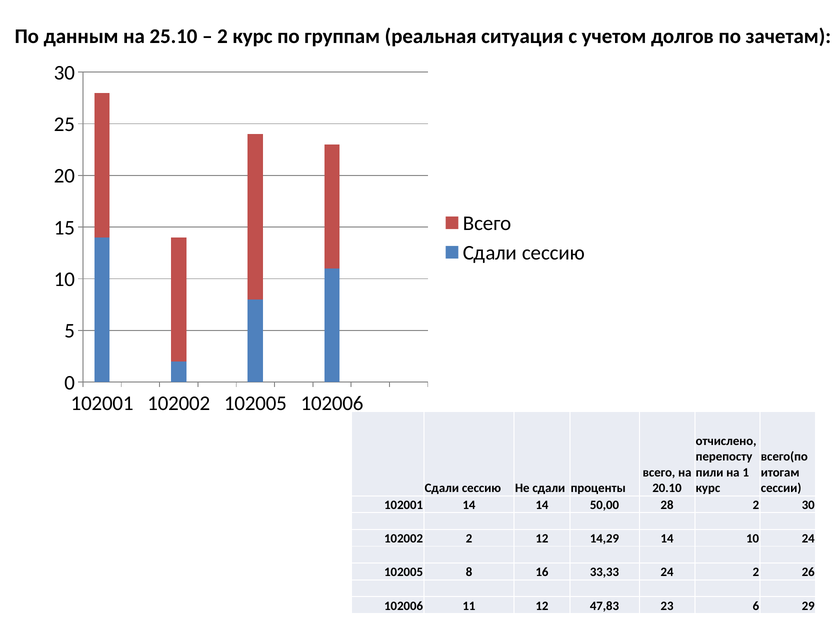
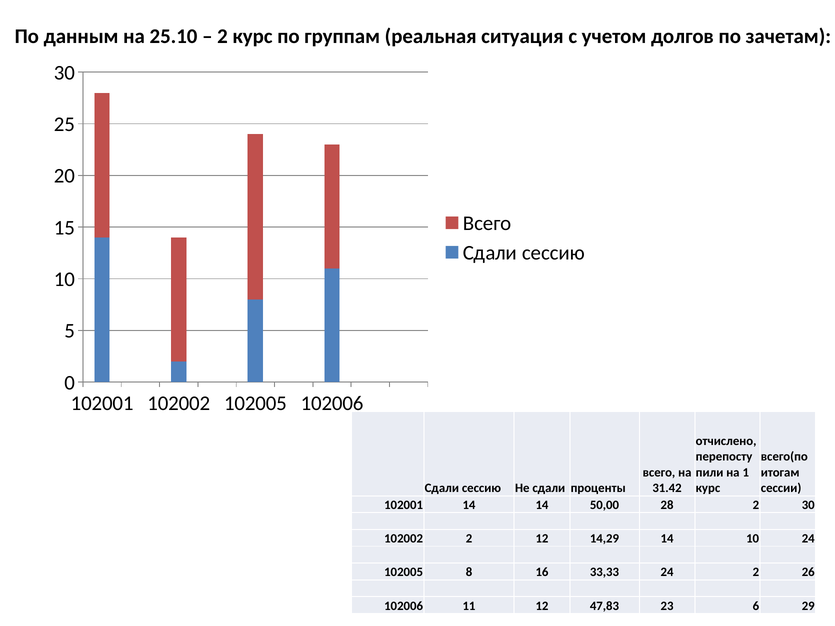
20.10: 20.10 -> 31.42 (667, 488)
